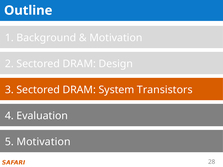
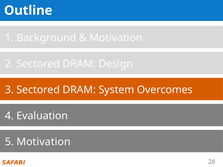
Transistors: Transistors -> Overcomes (165, 90)
